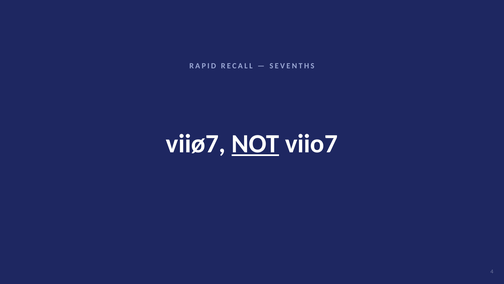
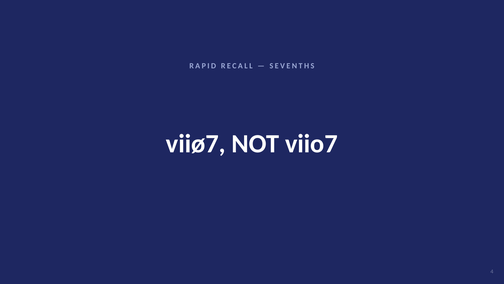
NOT underline: present -> none (255, 144)
